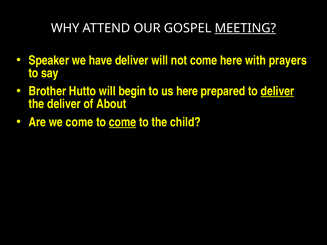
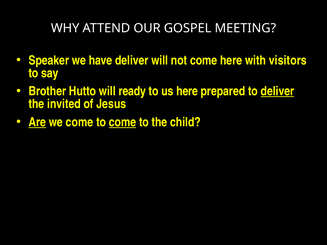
MEETING underline: present -> none (245, 28)
prayers: prayers -> visitors (288, 60)
begin: begin -> ready (132, 91)
the deliver: deliver -> invited (64, 104)
About: About -> Jesus (111, 104)
Are underline: none -> present (37, 122)
